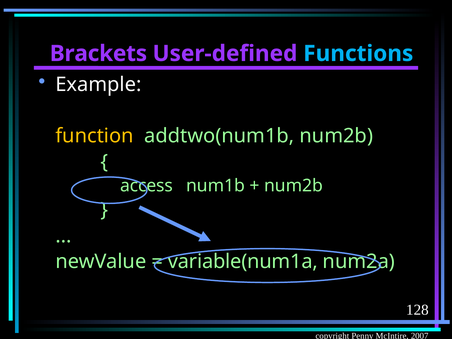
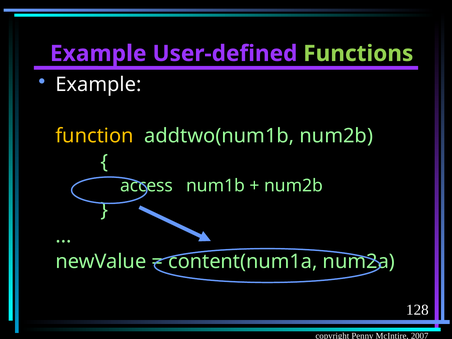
Brackets: Brackets -> Example (98, 54)
Functions colour: light blue -> light green (358, 54)
variable(num1a: variable(num1a -> content(num1a (243, 261)
